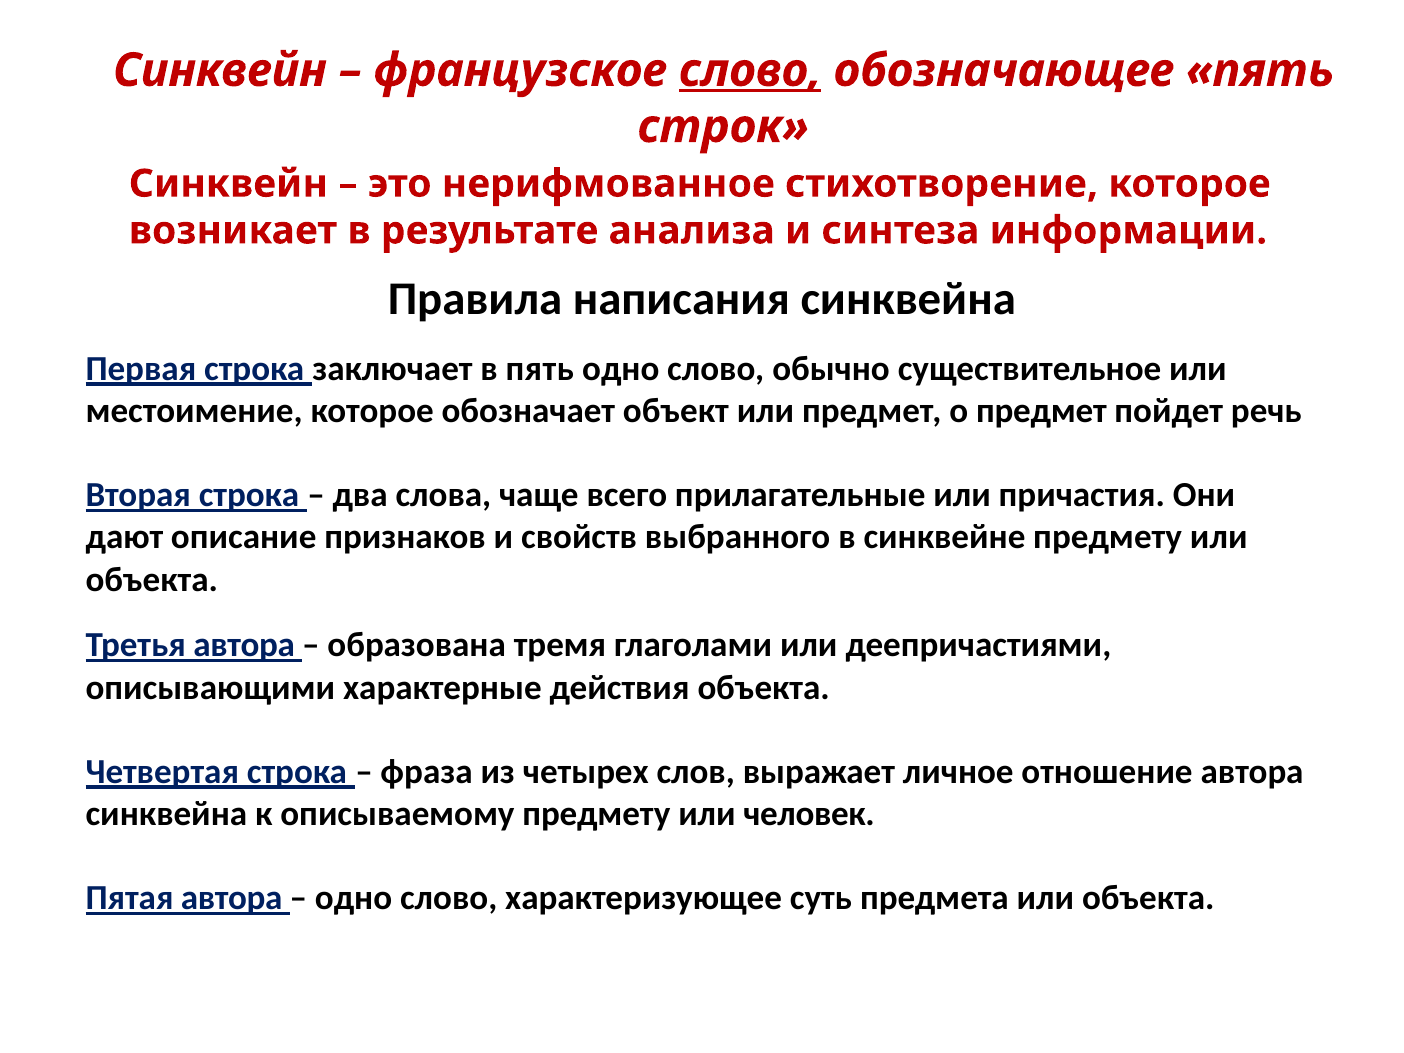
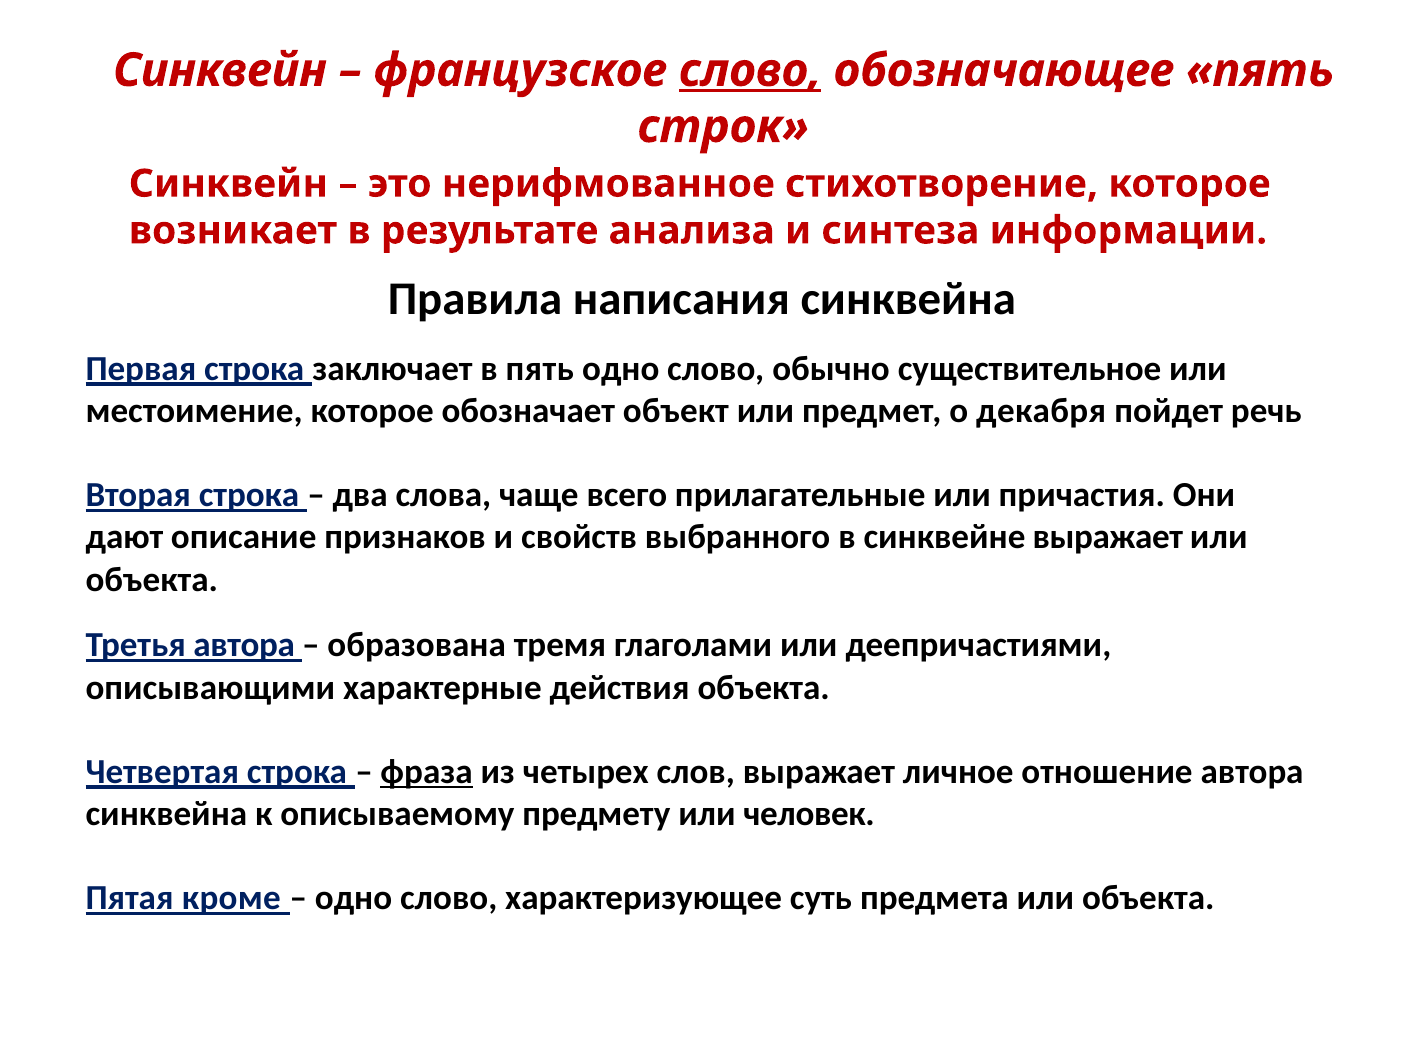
о предмет: предмет -> декабря (1041, 411)
синквейне предмету: предмету -> выражает (1108, 537)
фраза underline: none -> present (427, 772)
Пятая автора: автора -> кроме (231, 898)
